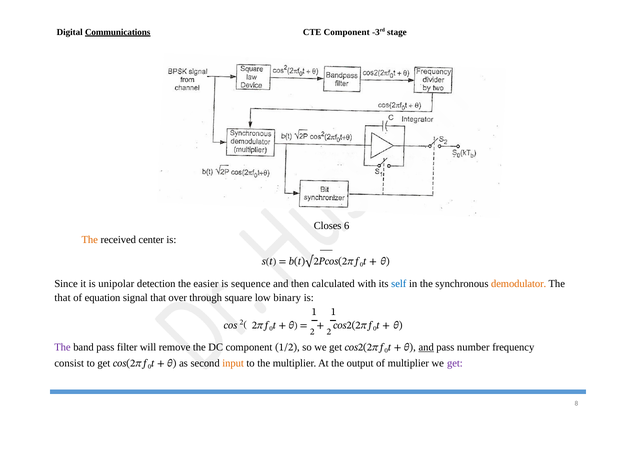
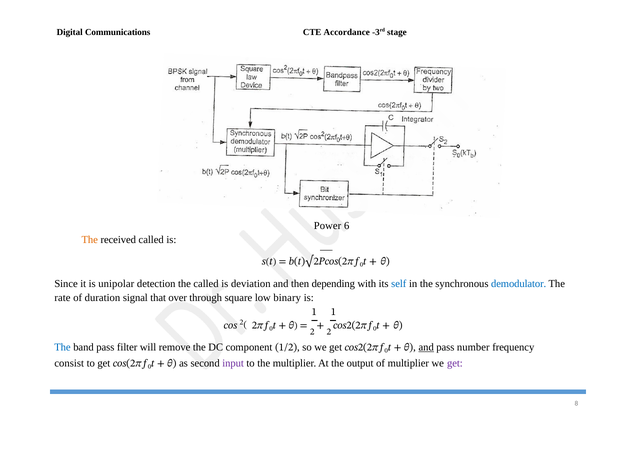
Communications underline: present -> none (118, 32)
CTE Component: Component -> Accordance (347, 32)
Closes: Closes -> Power (328, 226)
received center: center -> called (151, 240)
the easier: easier -> called (206, 284)
sequence: sequence -> deviation (251, 284)
calculated: calculated -> depending (333, 284)
demodulator colour: orange -> blue (519, 284)
that: that -> rate (62, 298)
equation: equation -> duration (102, 298)
The colour: purple -> blue (63, 347)
input colour: orange -> purple (233, 363)
